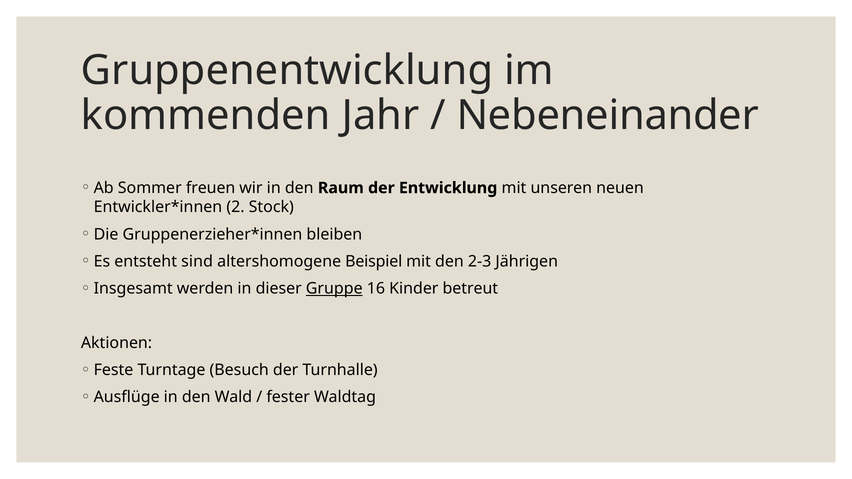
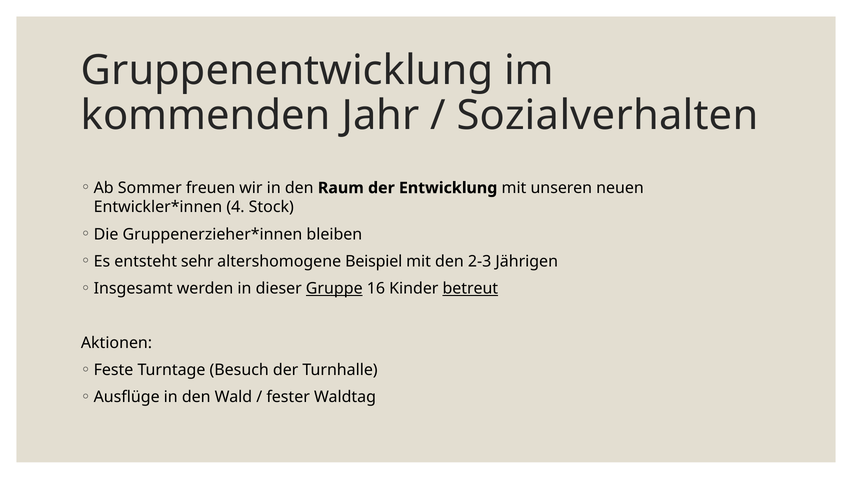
Nebeneinander: Nebeneinander -> Sozialverhalten (607, 115)
2: 2 -> 4 (235, 207)
sind: sind -> sehr (197, 262)
betreut underline: none -> present (470, 289)
